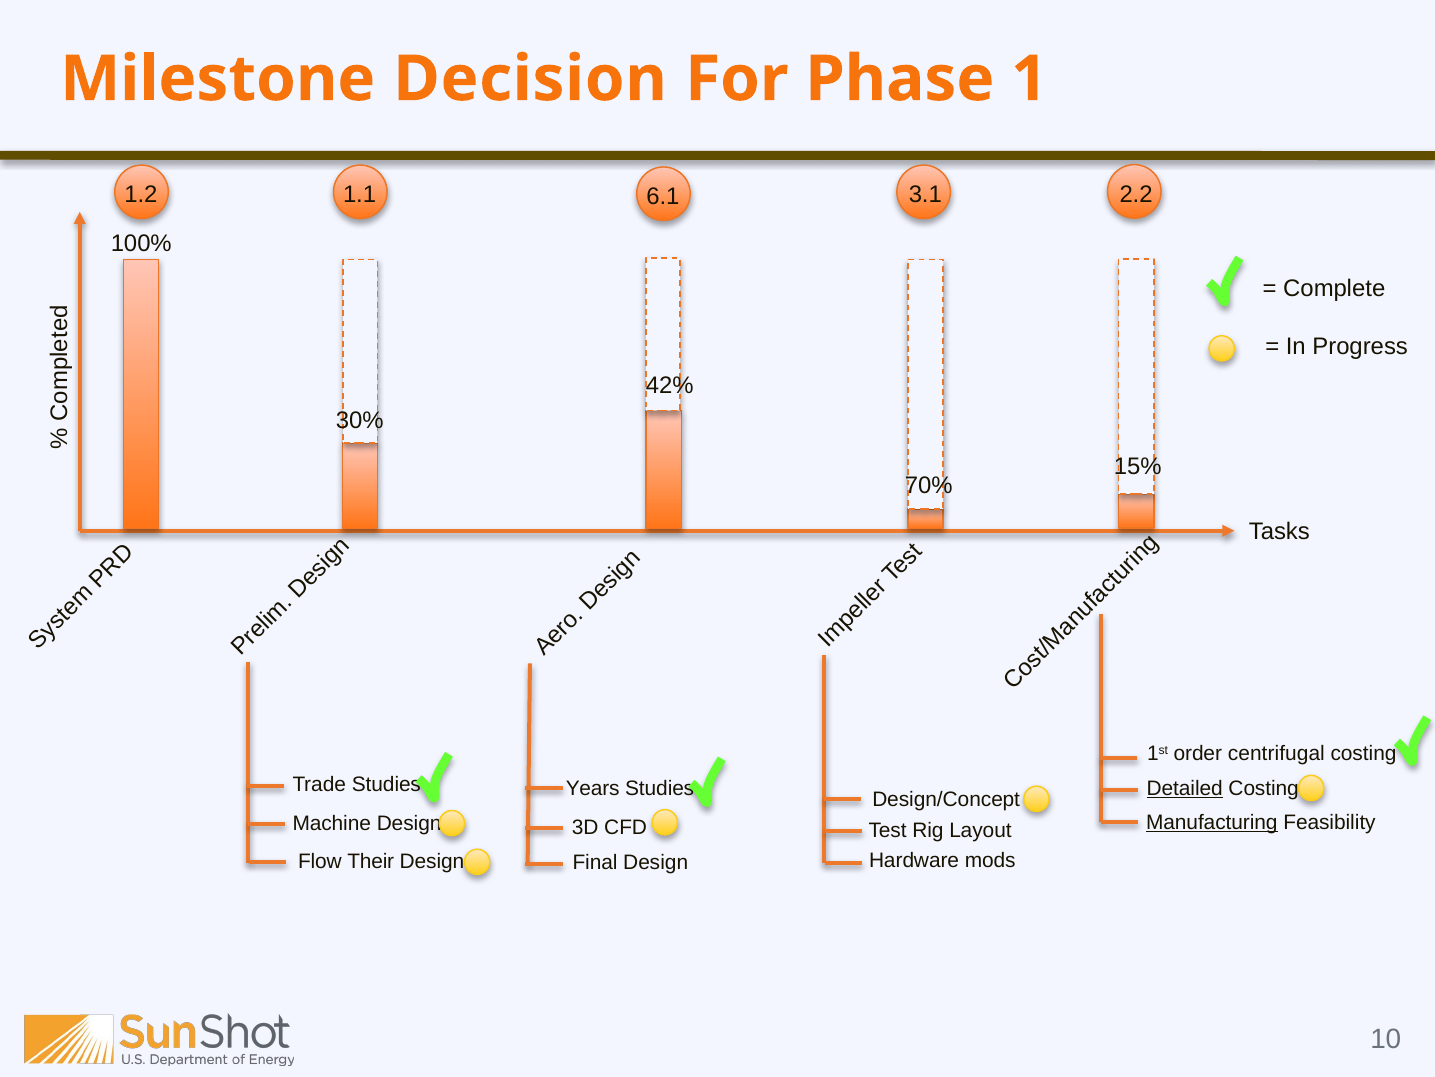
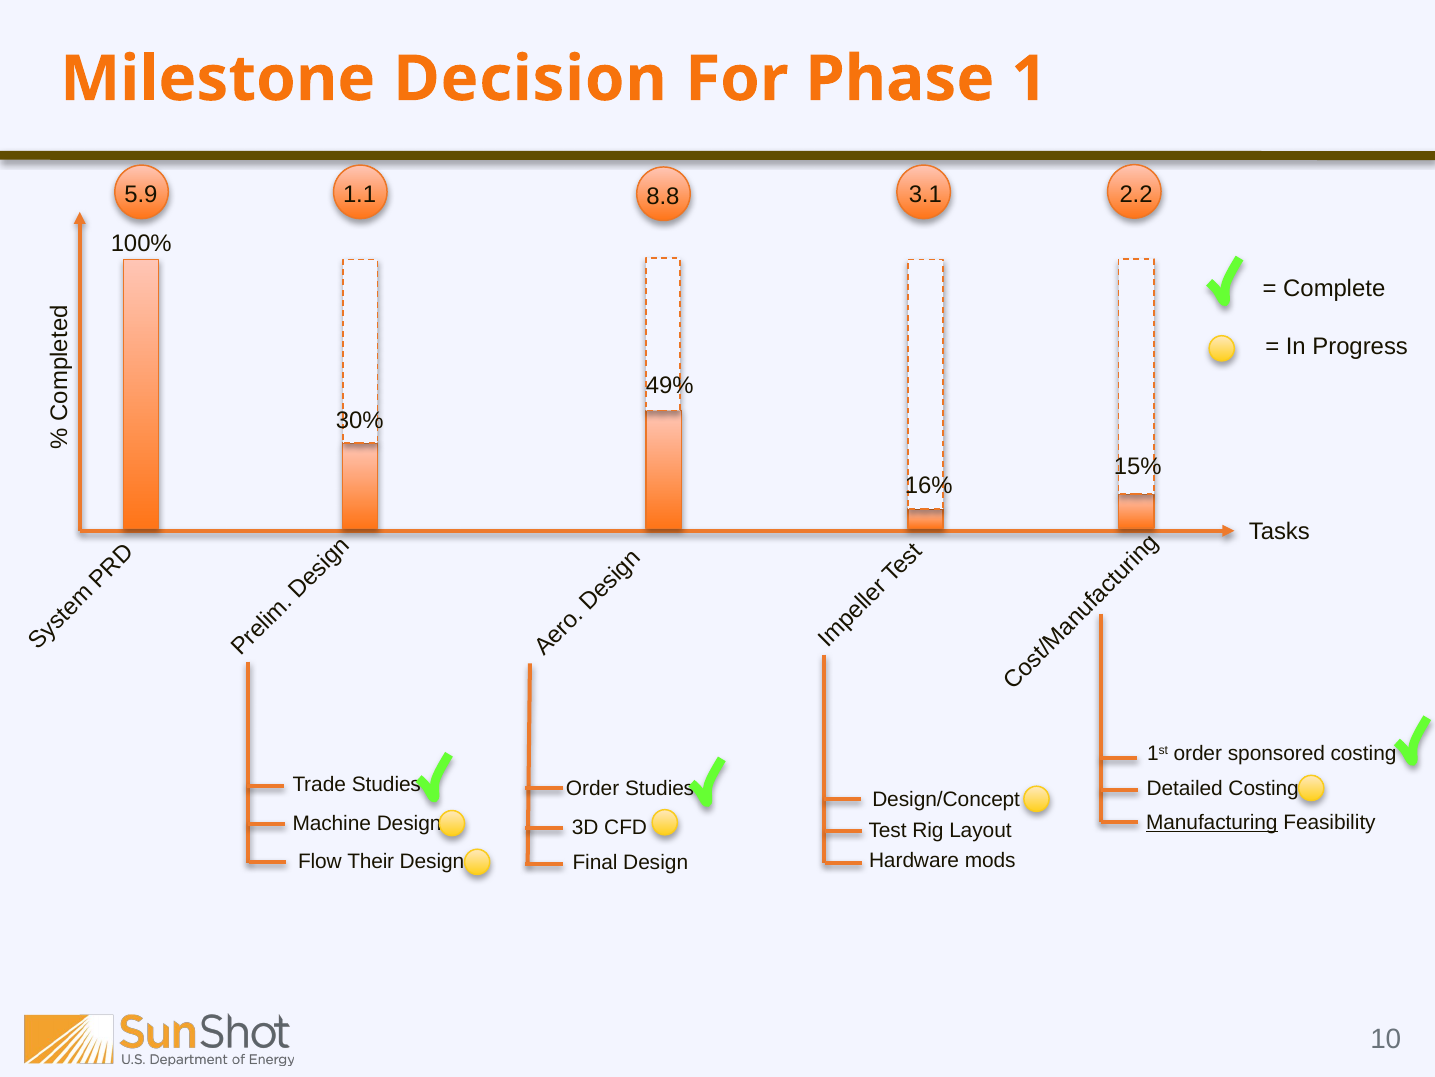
1.2: 1.2 -> 5.9 (141, 195)
6.1: 6.1 -> 8.8 (663, 197)
42%: 42% -> 49% (670, 385)
70%: 70% -> 16% (929, 486)
centrifugal: centrifugal -> sponsored (1276, 753)
Years: Years -> Order (593, 788)
Detailed underline: present -> none (1185, 788)
